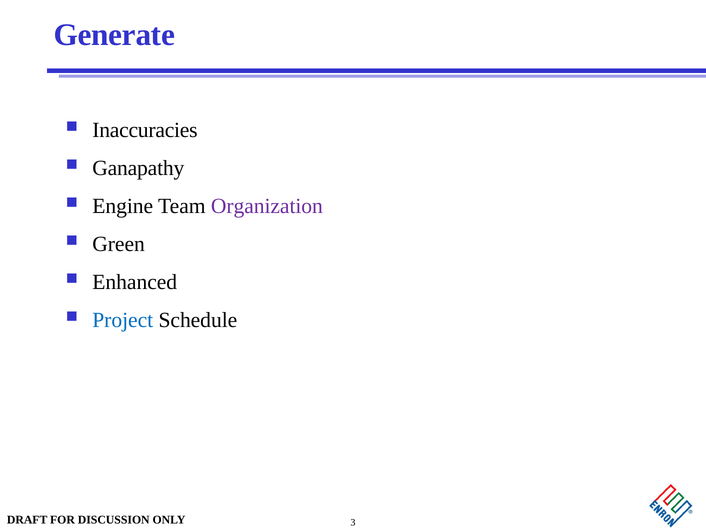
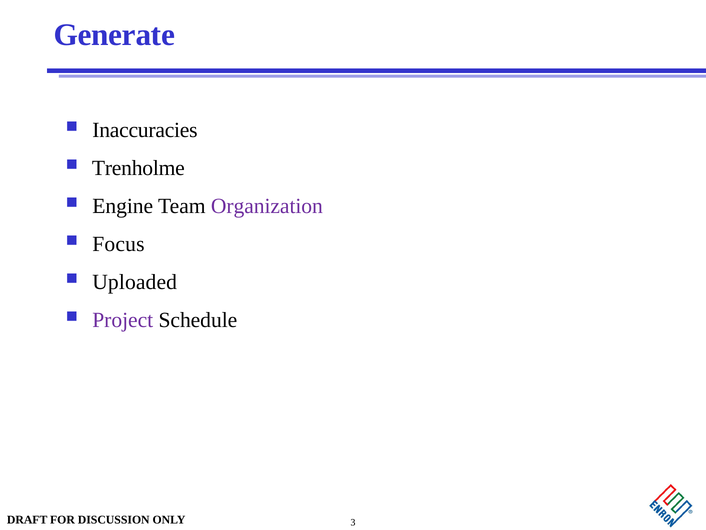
Ganapathy: Ganapathy -> Trenholme (138, 168)
Green: Green -> Focus (118, 244)
Enhanced: Enhanced -> Uploaded (135, 282)
Project colour: blue -> purple (123, 320)
